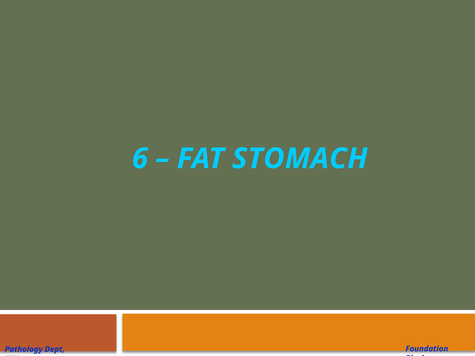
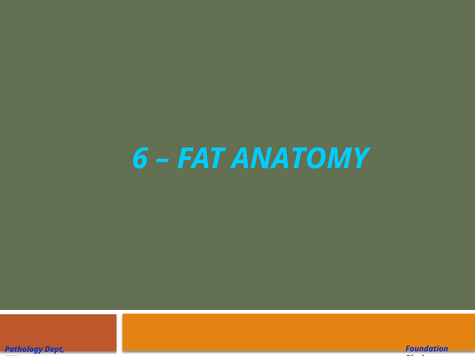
STOMACH: STOMACH -> ANATOMY (300, 159)
